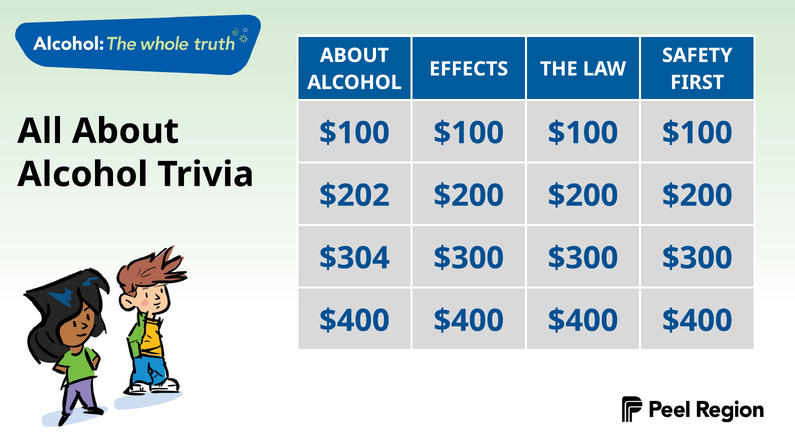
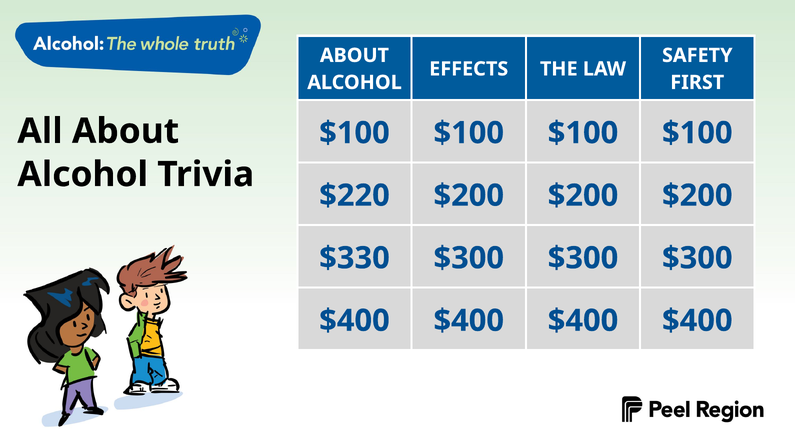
$202: $202 -> $220 (354, 196)
$304: $304 -> $330 (354, 258)
